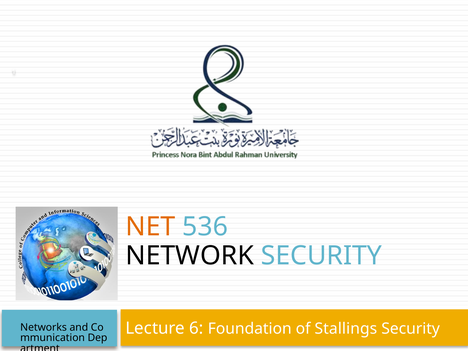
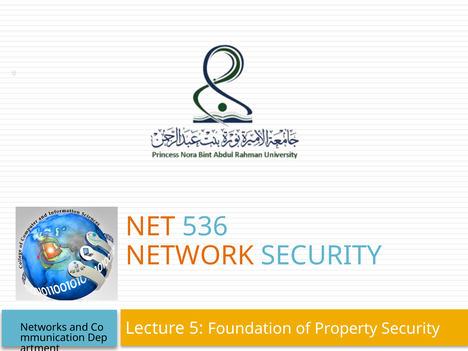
NETWORK colour: black -> orange (190, 256)
6: 6 -> 5 (196, 328)
Stallings: Stallings -> Property (346, 329)
